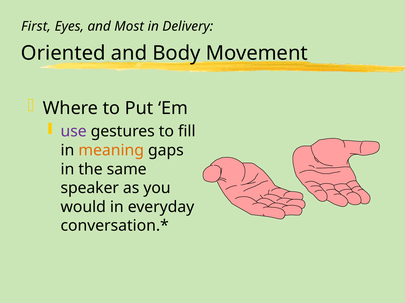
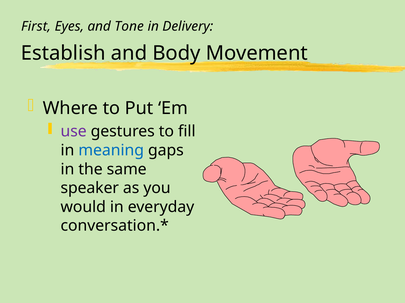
Most: Most -> Tone (129, 27)
Oriented: Oriented -> Establish (63, 53)
meaning colour: orange -> blue (111, 151)
